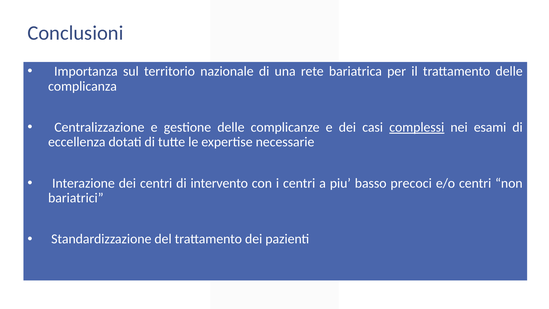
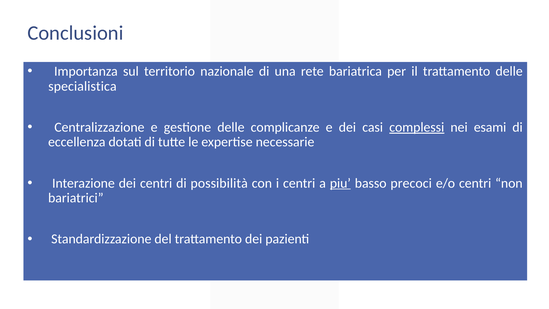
complicanza: complicanza -> specialistica (82, 86)
intervento: intervento -> possibilità (219, 183)
piu underline: none -> present (340, 183)
